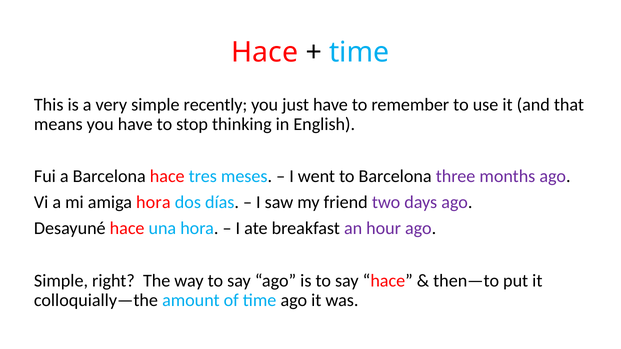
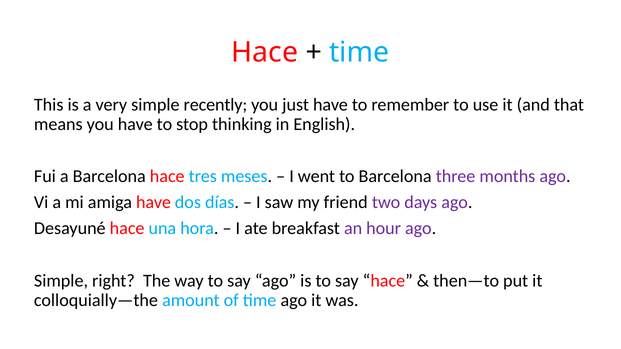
amiga hora: hora -> have (154, 203)
